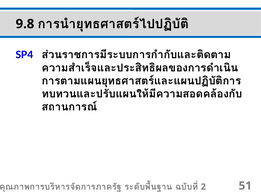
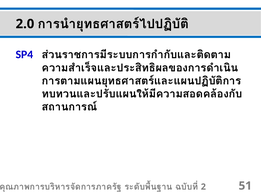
9.8: 9.8 -> 2.0 (25, 24)
